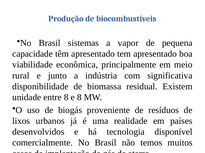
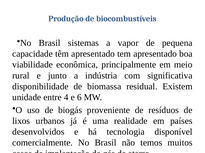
entre 8: 8 -> 4 (66, 98)
e 8: 8 -> 6 (79, 98)
